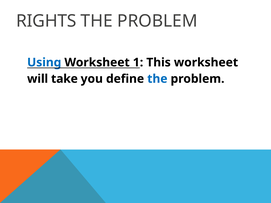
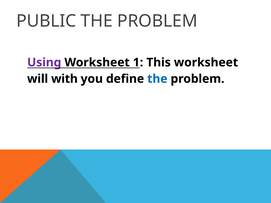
RIGHTS: RIGHTS -> PUBLIC (46, 21)
Using colour: blue -> purple (44, 63)
take: take -> with (64, 79)
